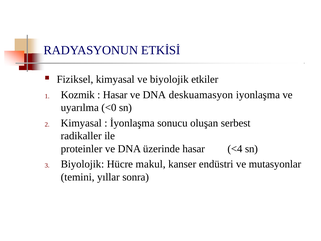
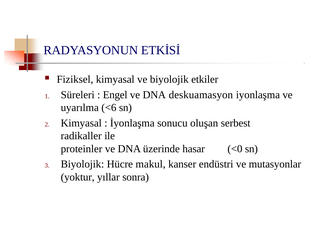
Kozmik: Kozmik -> Süreleri (78, 95)
Hasar: Hasar -> Engel (115, 95)
<0: <0 -> <6 (109, 108)
<4: <4 -> <0 (235, 149)
temini: temini -> yoktur (78, 177)
